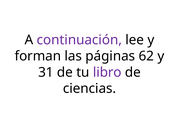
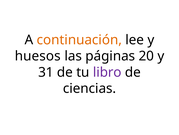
continuación colour: purple -> orange (79, 40)
forman: forman -> huesos (38, 56)
62: 62 -> 20 (146, 56)
